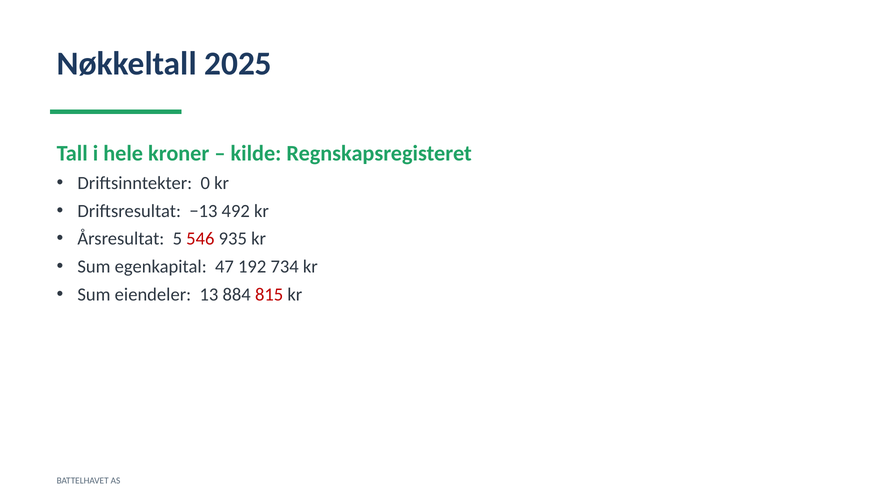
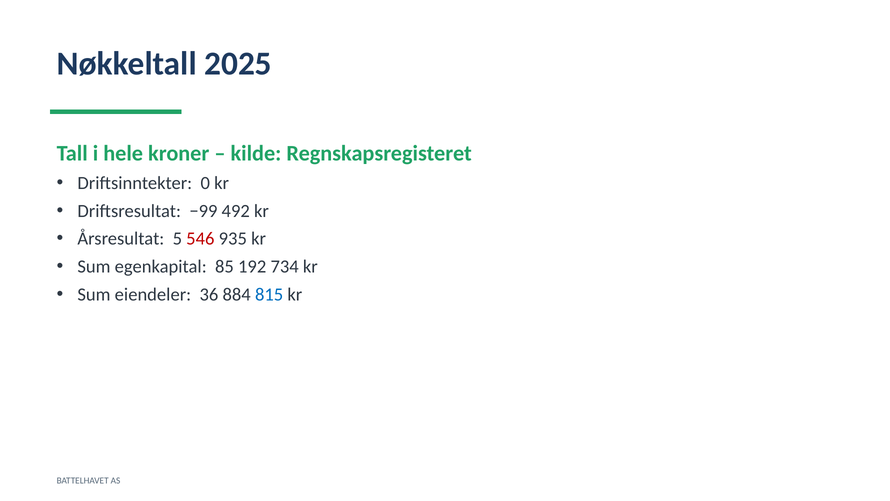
−13: −13 -> −99 (203, 211)
47: 47 -> 85 (224, 266)
13: 13 -> 36 (209, 294)
815 colour: red -> blue (269, 294)
